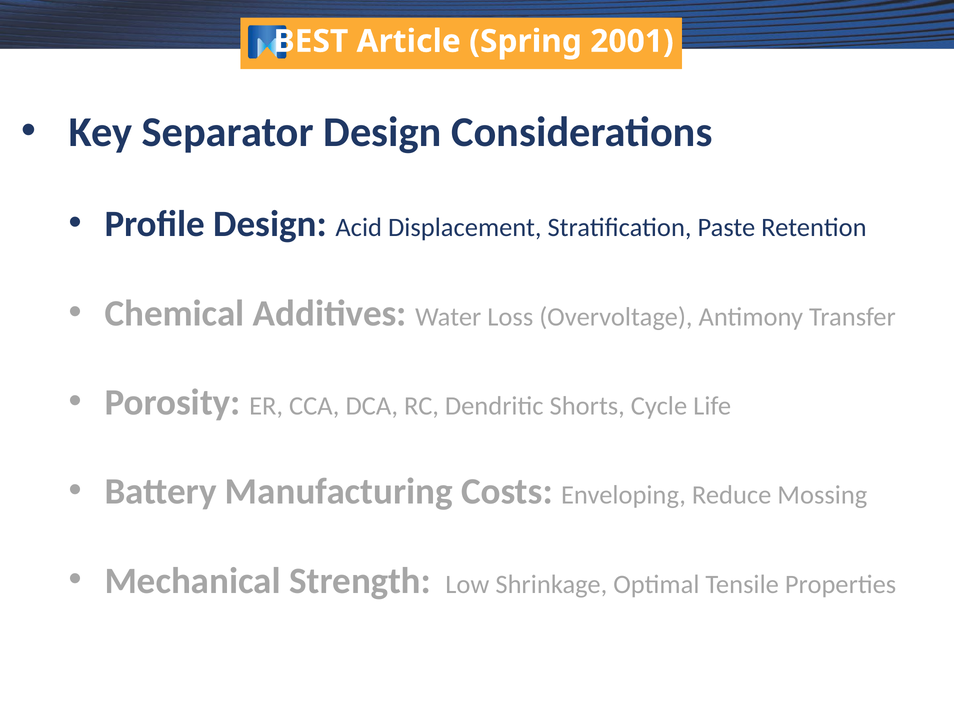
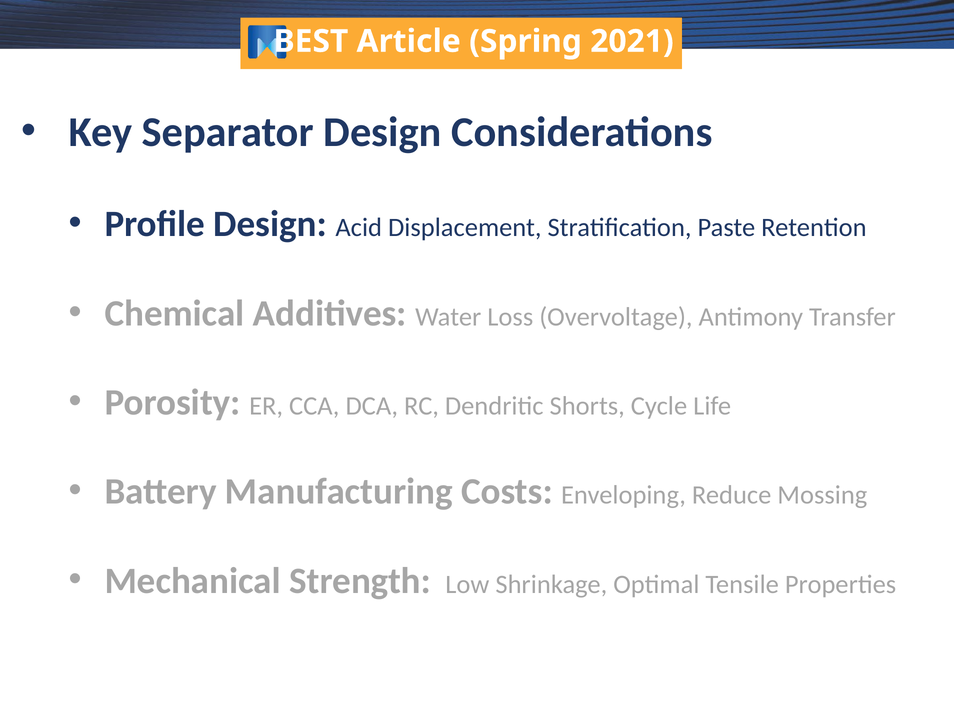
2001: 2001 -> 2021 (632, 41)
